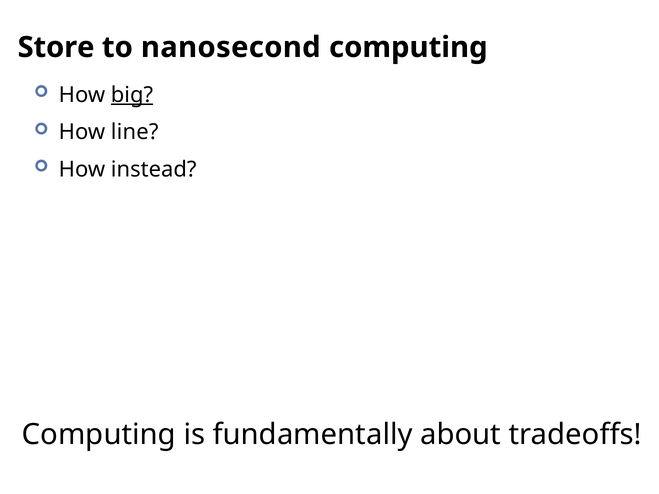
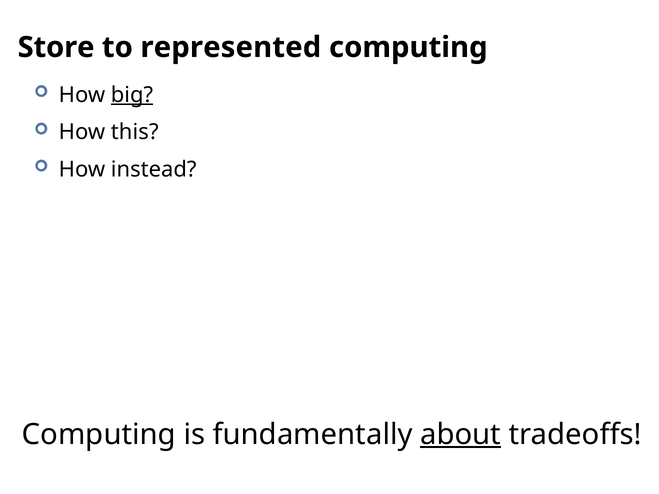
nanosecond: nanosecond -> represented (231, 47)
line: line -> this (135, 132)
about underline: none -> present (461, 435)
